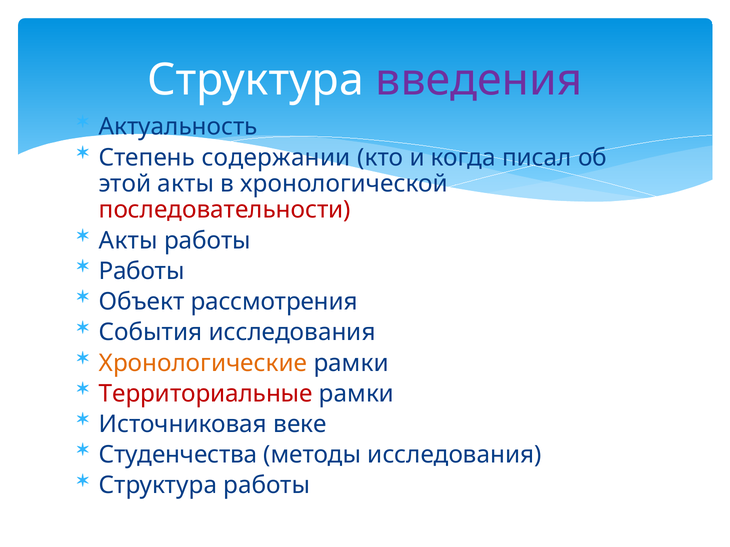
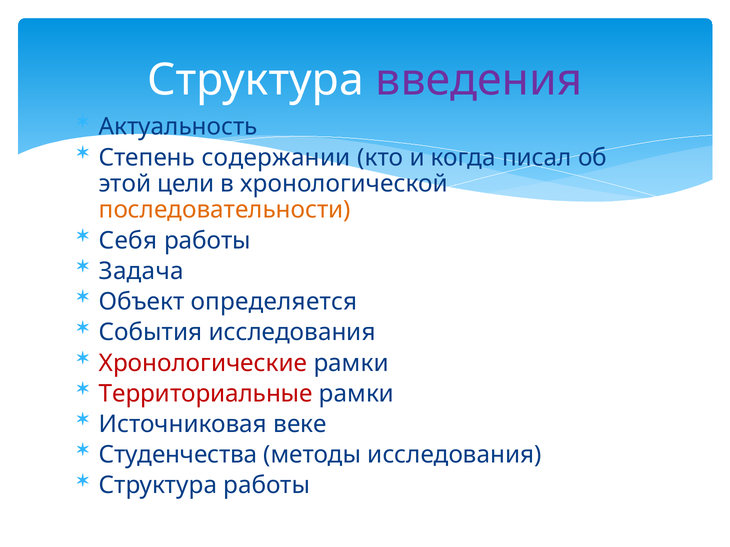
этой акты: акты -> цели (186, 184)
последовательности colour: red -> orange (225, 210)
Акты: Акты -> Себя (128, 241)
Работы: Работы -> Задача (141, 271)
рассмотрения: рассмотрения -> определяется (274, 302)
Хронологические colour: orange -> red (203, 363)
